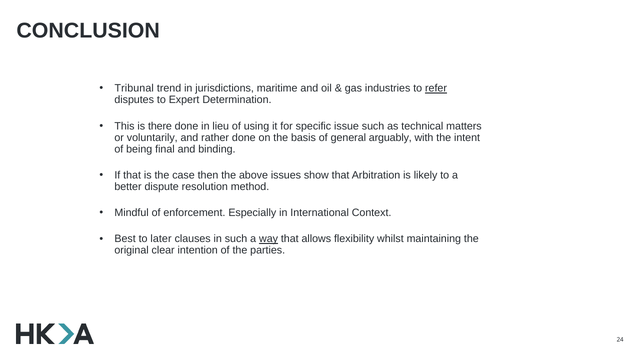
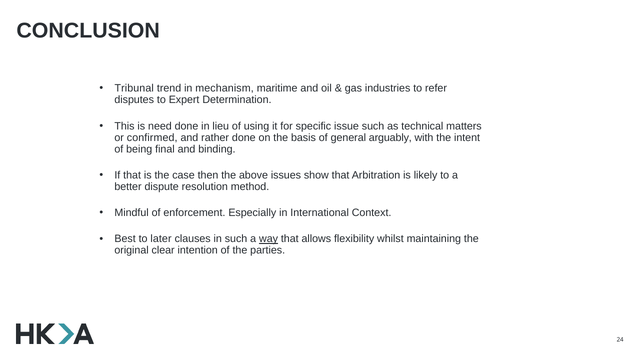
jurisdictions: jurisdictions -> mechanism (225, 88)
refer underline: present -> none (436, 88)
there: there -> need (160, 126)
voluntarily: voluntarily -> confirmed (152, 138)
